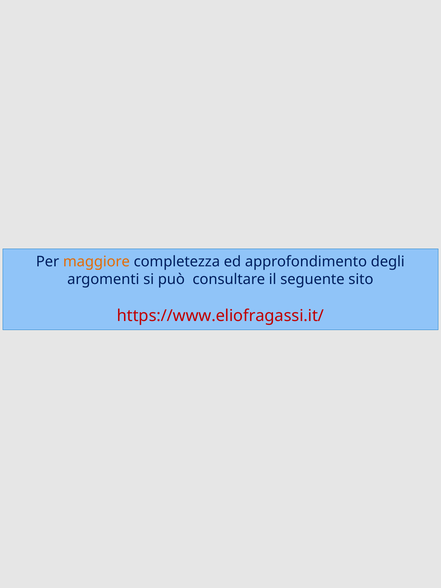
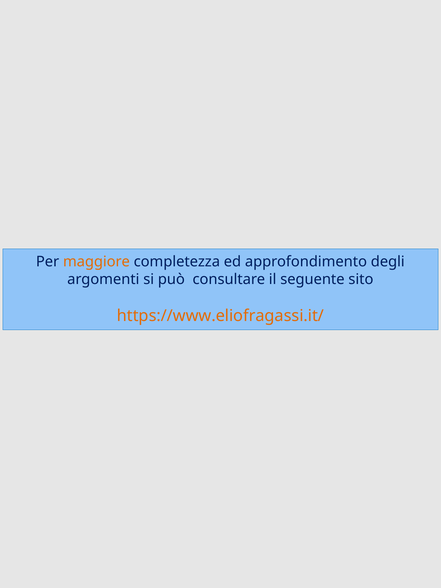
https://www.eliofragassi.it/ colour: red -> orange (220, 316)
